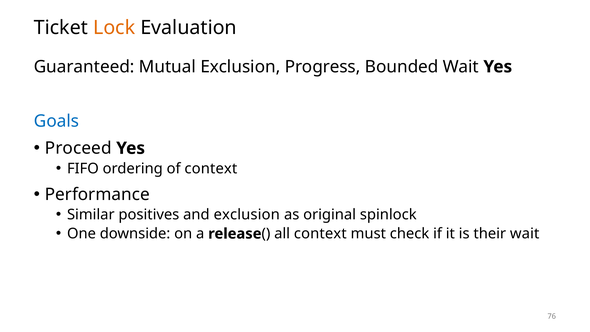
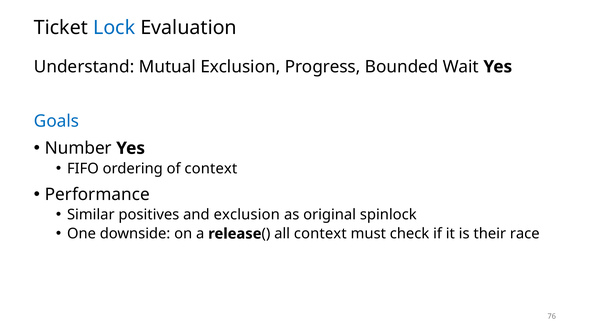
Lock colour: orange -> blue (114, 28)
Guaranteed: Guaranteed -> Understand (84, 67)
Proceed: Proceed -> Number (78, 148)
their wait: wait -> race (525, 234)
